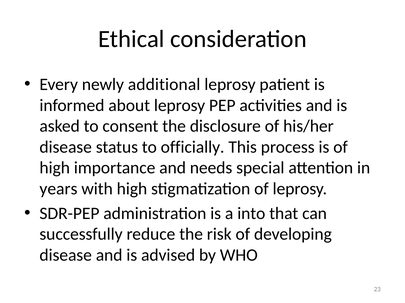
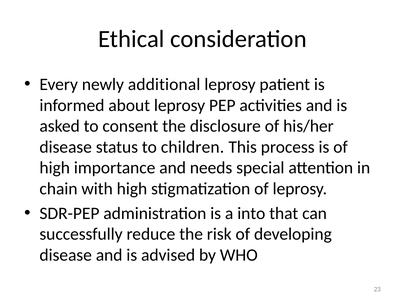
officially: officially -> children (193, 147)
years: years -> chain (58, 189)
